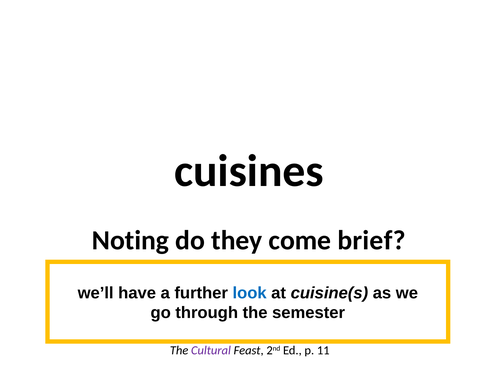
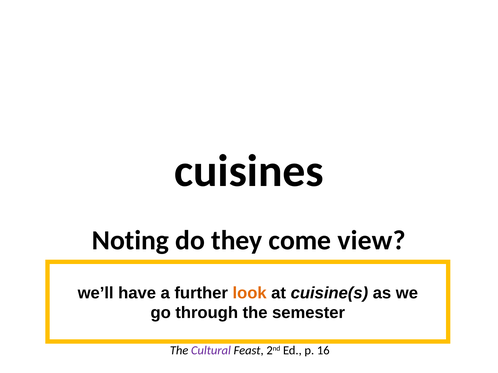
brief: brief -> view (371, 241)
look colour: blue -> orange (250, 293)
11: 11 -> 16 (323, 351)
